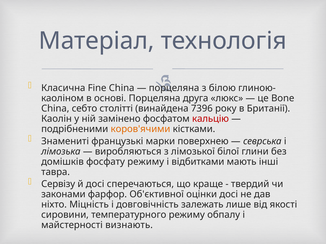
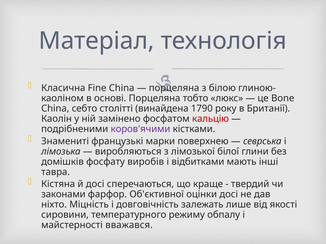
друга: друга -> тобто (196, 98)
7396: 7396 -> 1790 (202, 109)
коров'ячими colour: orange -> purple (141, 129)
фосфату режиму: режиму -> виробів (146, 162)
Сервізу: Сервізу -> Кістяна (58, 184)
визнають: визнають -> вважався (129, 226)
